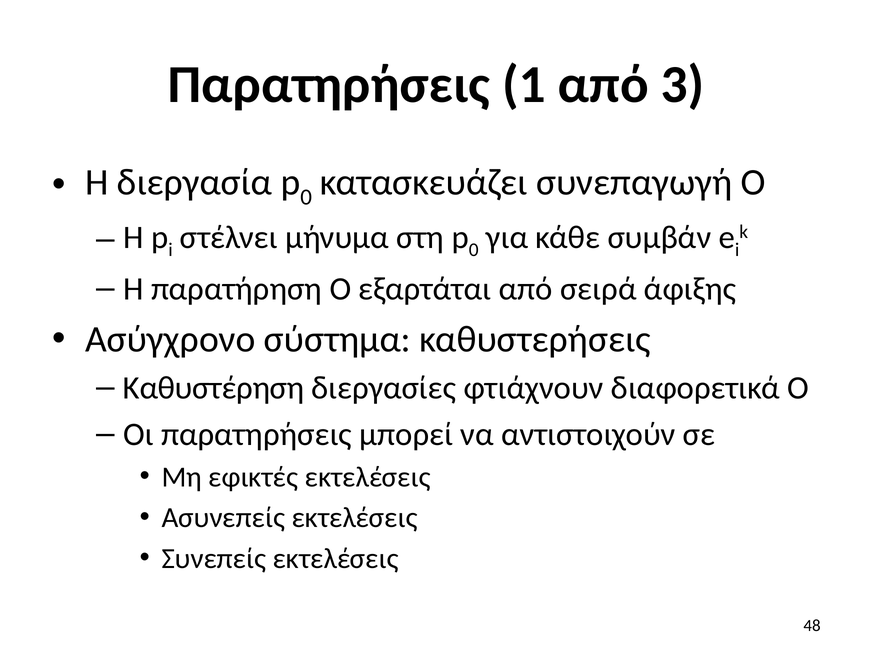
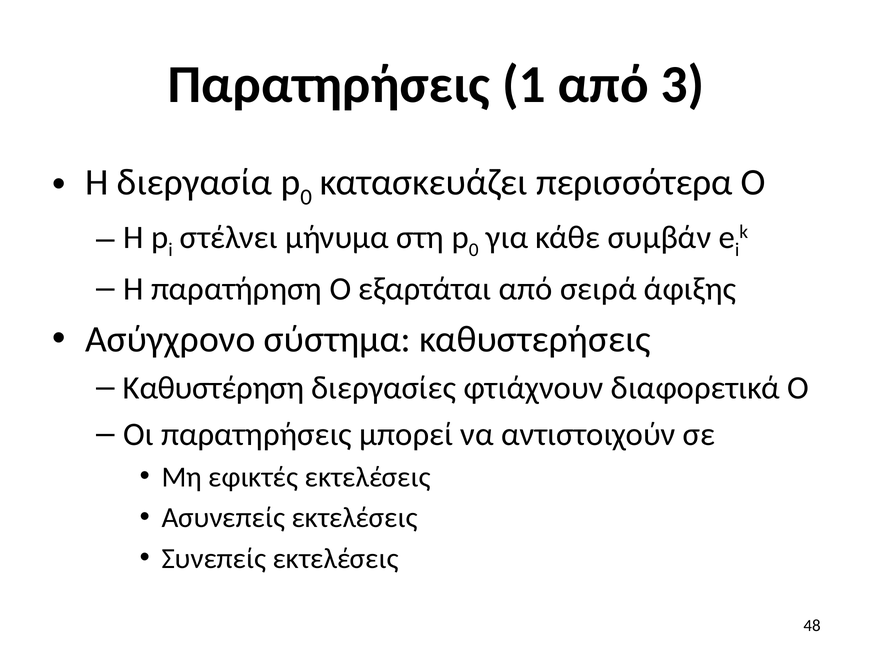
συνεπαγωγή: συνεπαγωγή -> περισσότερα (634, 182)
